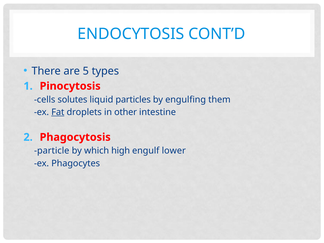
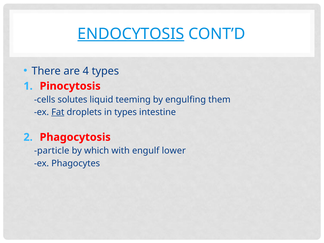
ENDOCYTOSIS underline: none -> present (131, 34)
5: 5 -> 4 (86, 71)
particles: particles -> teeming (133, 100)
in other: other -> types (126, 112)
high: high -> with (121, 151)
